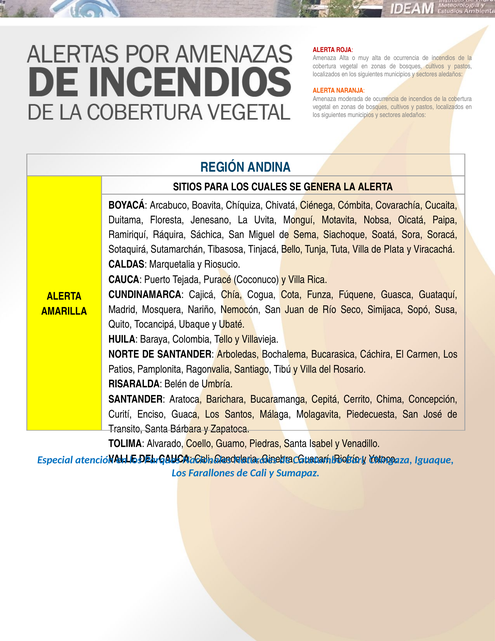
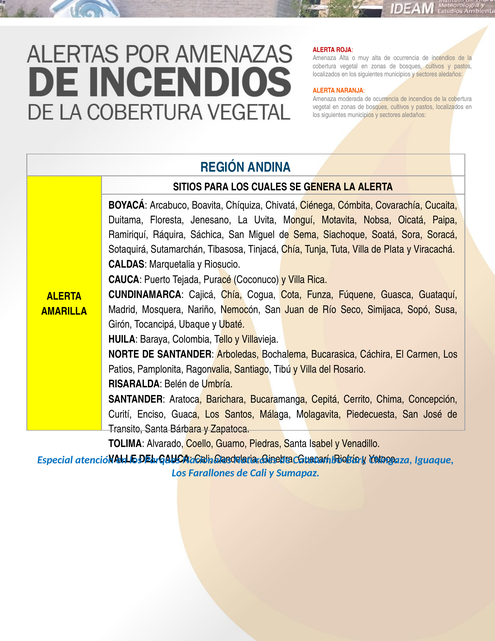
Tinjacá Bello: Bello -> Chía (292, 249)
Quito: Quito -> Girón (120, 324)
